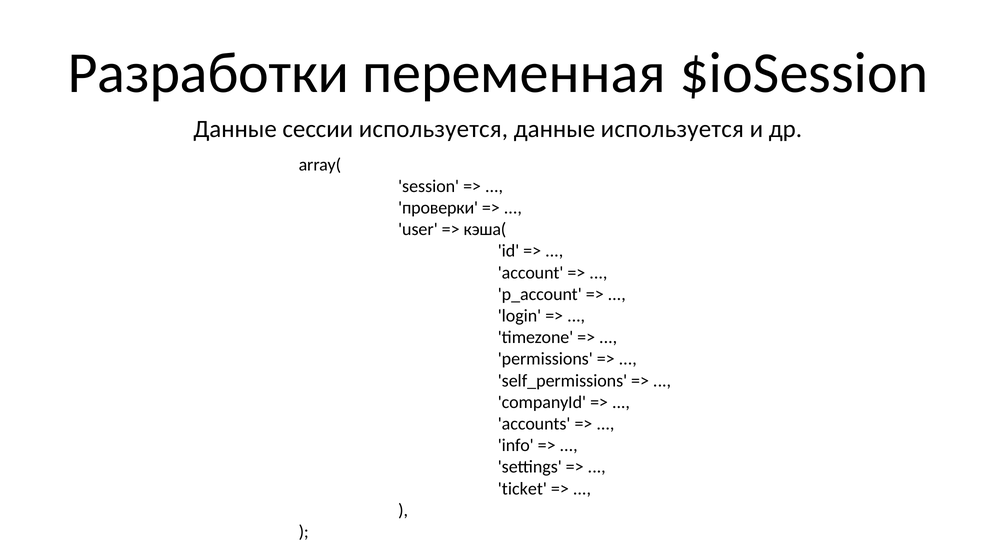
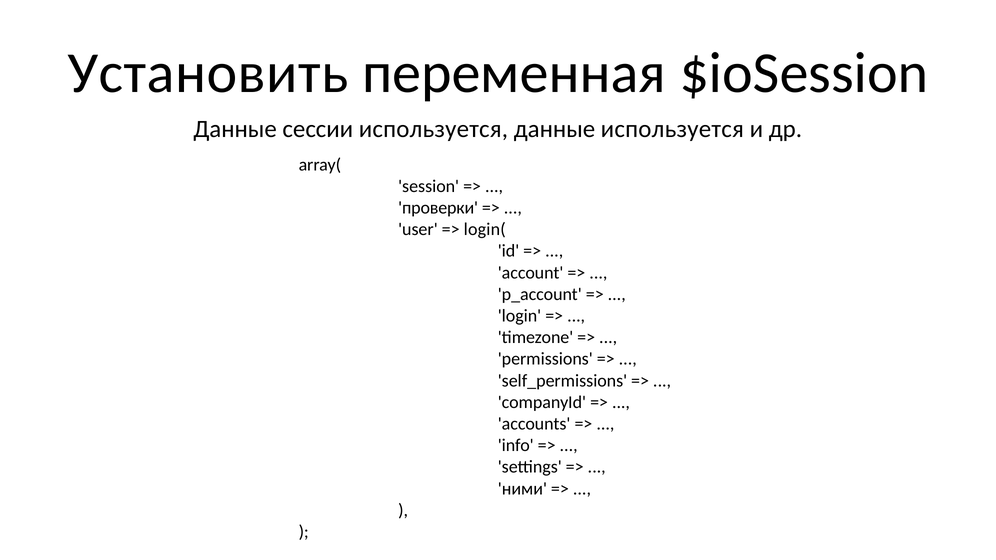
Разработки: Разработки -> Установить (208, 73)
кэша(: кэша( -> login( (485, 230)
ticket: ticket -> ними (522, 489)
